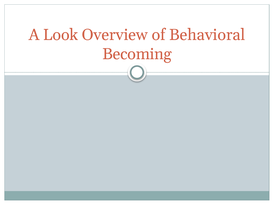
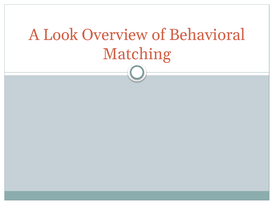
Becoming: Becoming -> Matching (137, 54)
